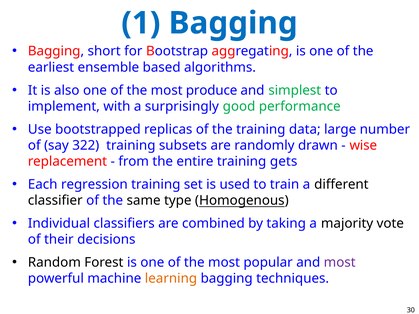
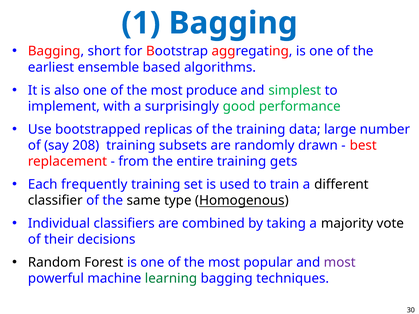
322: 322 -> 208 (86, 146)
wise: wise -> best (363, 146)
regression: regression -> frequently (94, 185)
learning colour: orange -> green (171, 279)
